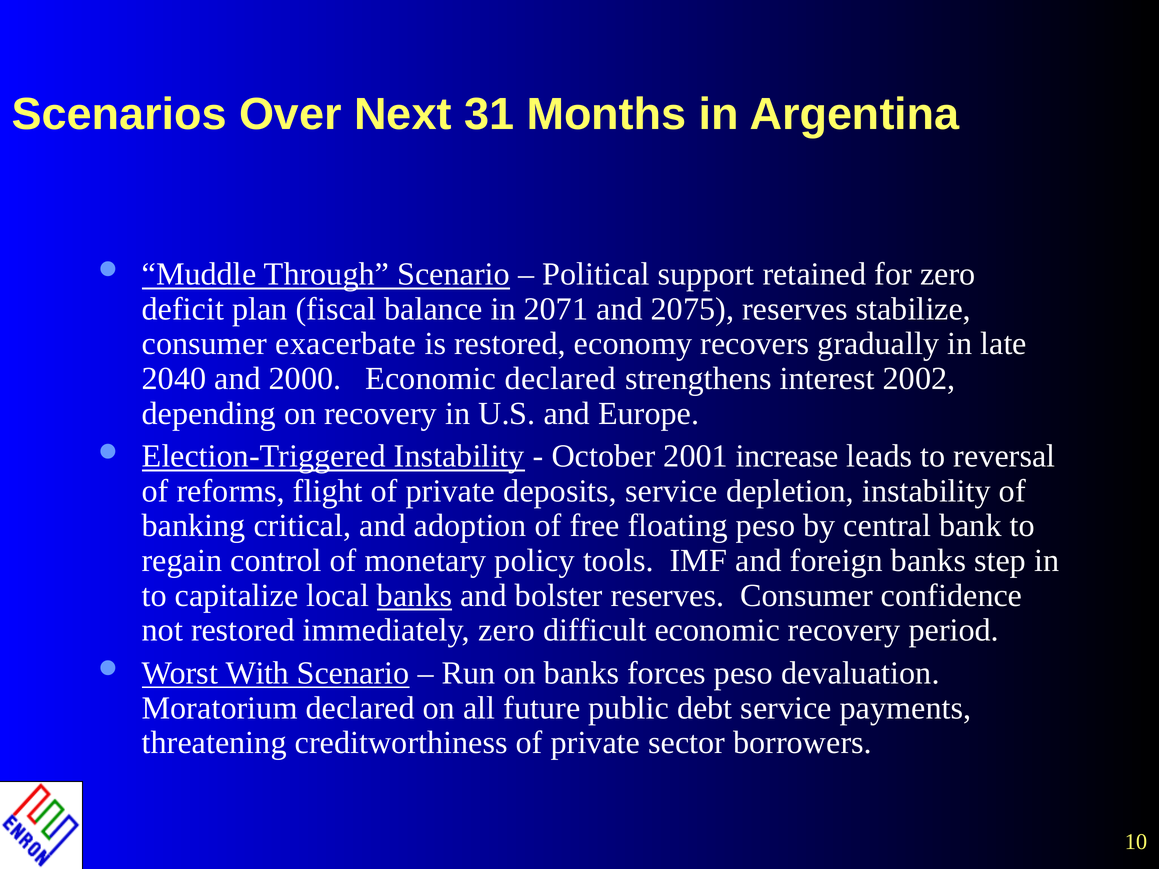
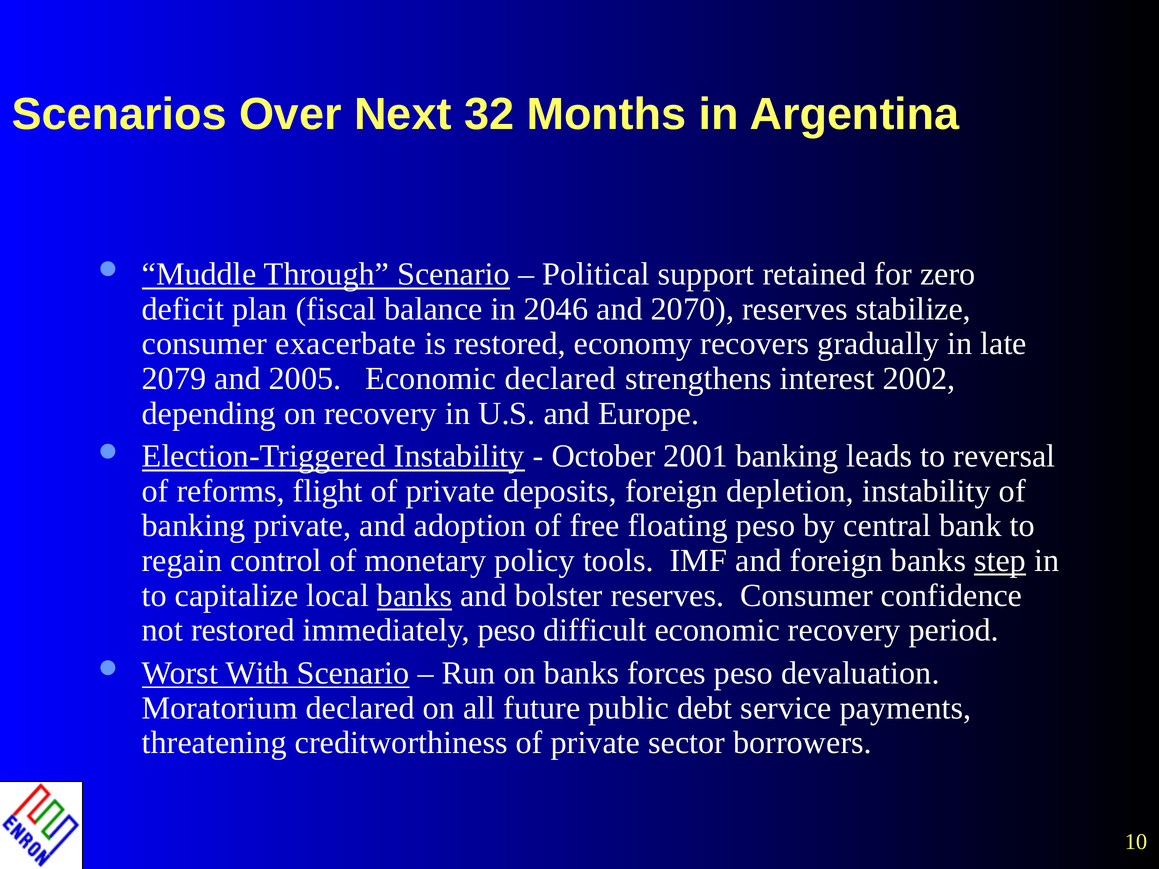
31: 31 -> 32 (489, 114)
2071: 2071 -> 2046 (556, 309)
2075: 2075 -> 2070 (692, 309)
2040: 2040 -> 2079 (174, 379)
2000: 2000 -> 2005 (305, 379)
2001 increase: increase -> banking (787, 456)
deposits service: service -> foreign (672, 491)
banking critical: critical -> private (302, 526)
step underline: none -> present (1000, 561)
immediately zero: zero -> peso (507, 630)
